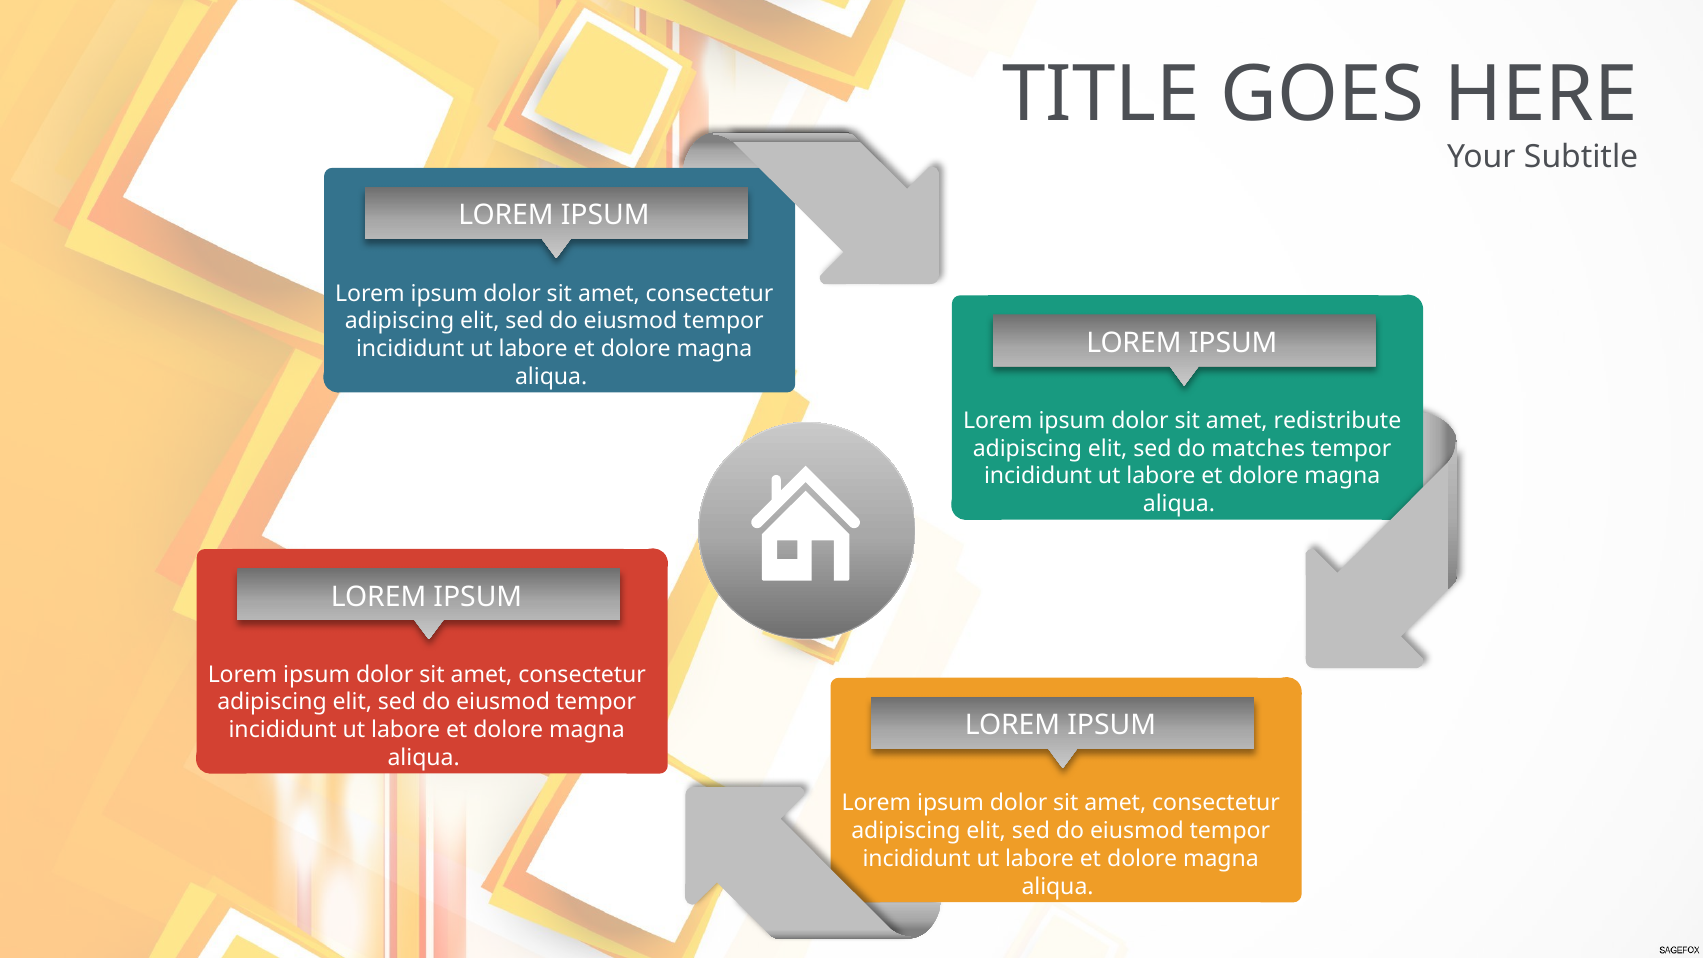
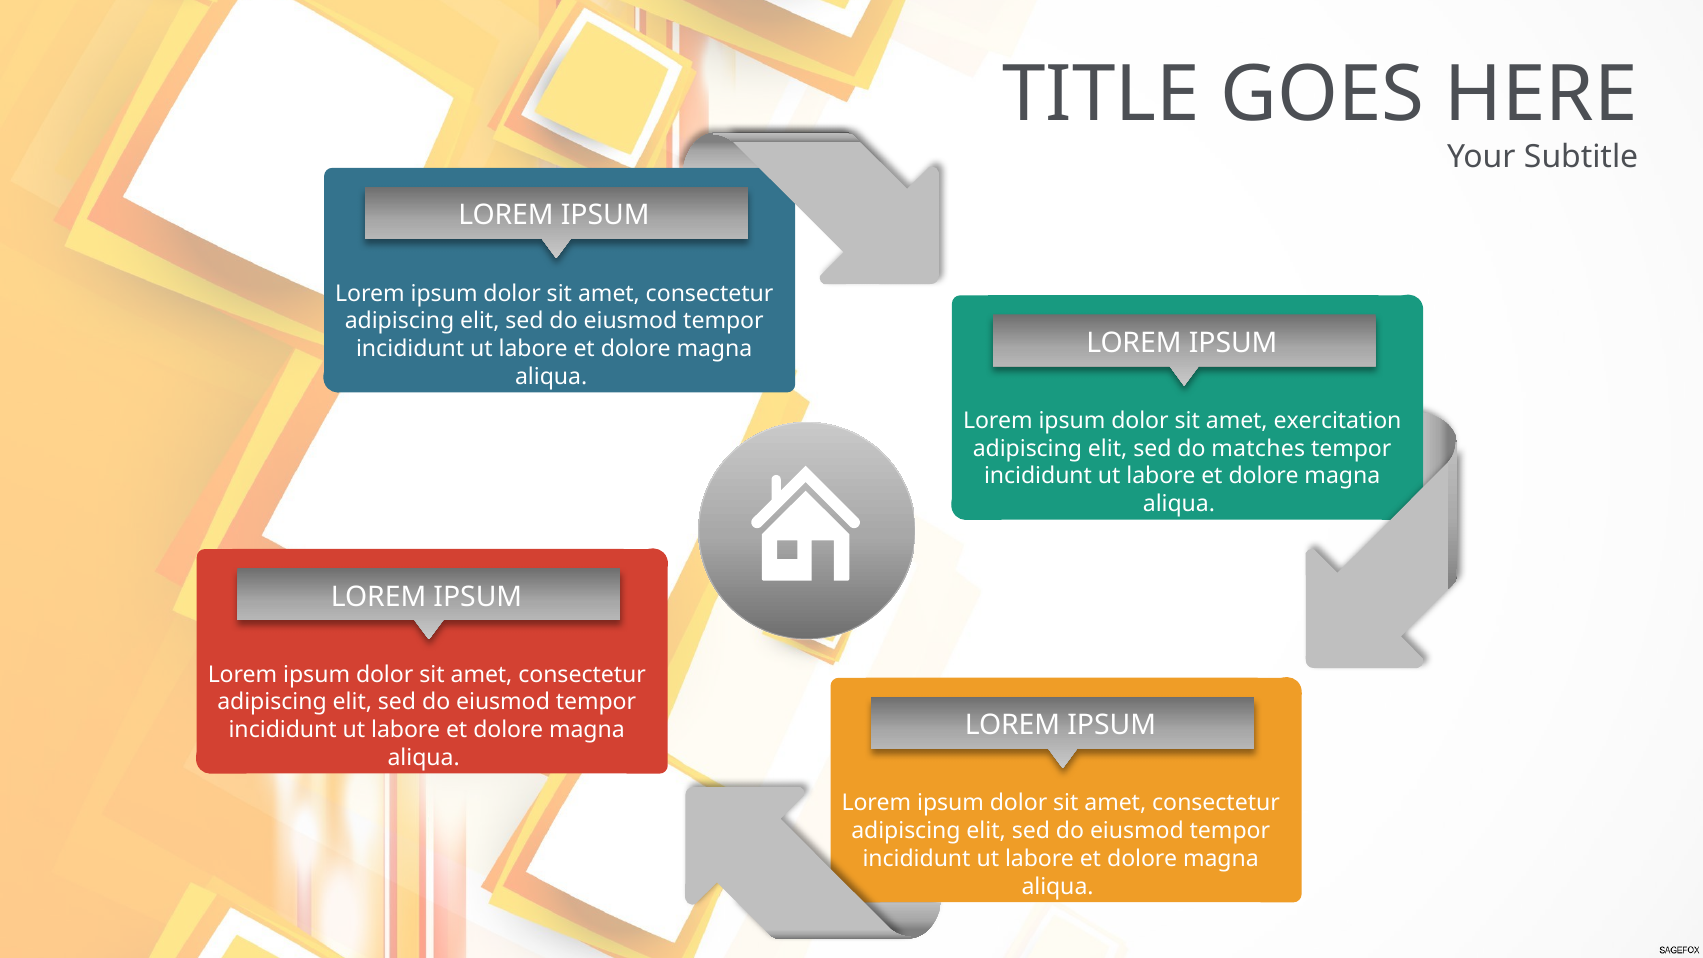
redistribute: redistribute -> exercitation (1338, 421)
